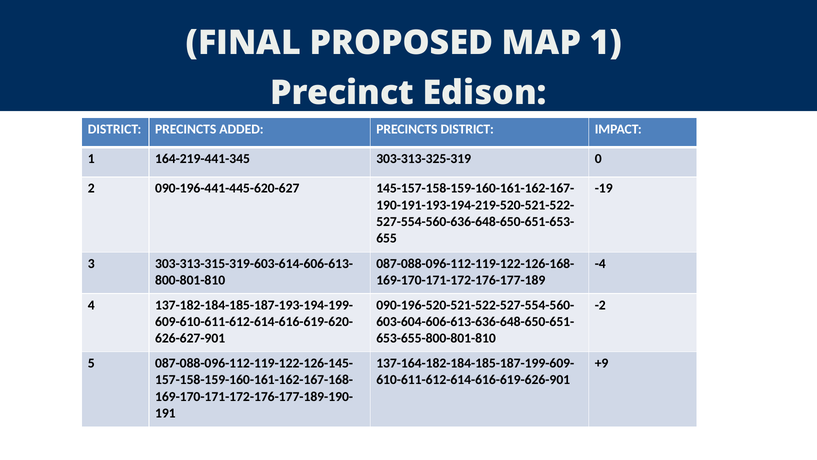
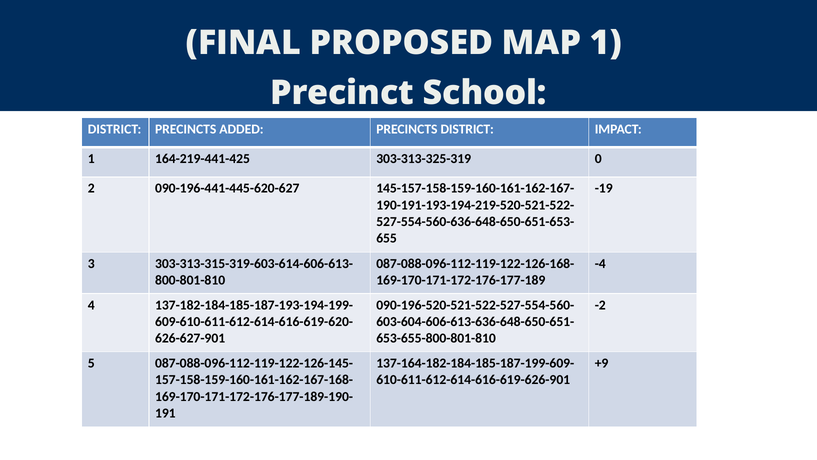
Edison: Edison -> School (485, 93)
164-219-441-345: 164-219-441-345 -> 164-219-441-425 (202, 159)
